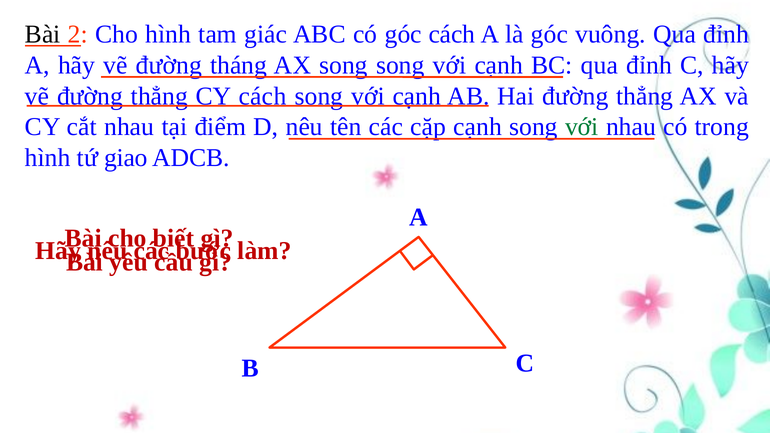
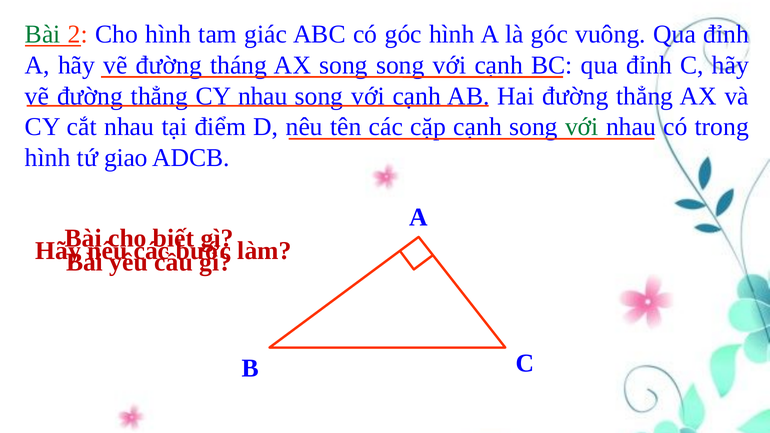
Bài colour: black -> green (43, 34)
góc cách: cách -> hình (452, 34)
CY cách: cách -> nhau (263, 96)
